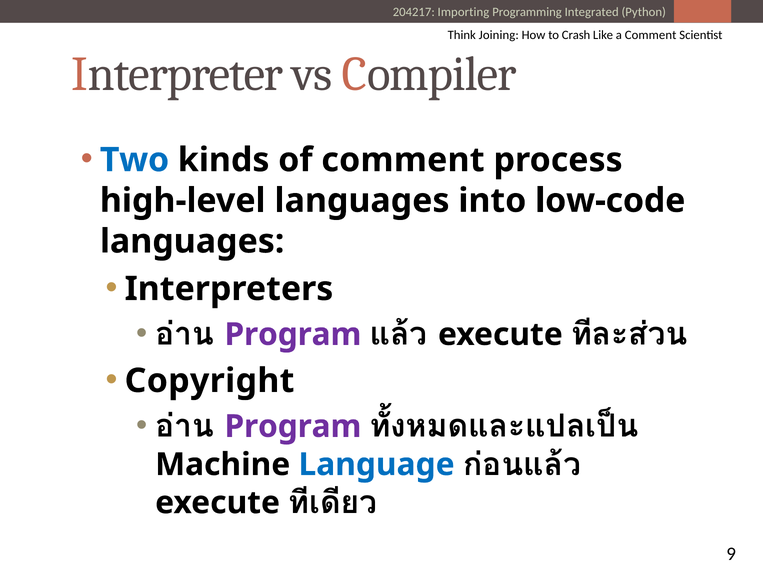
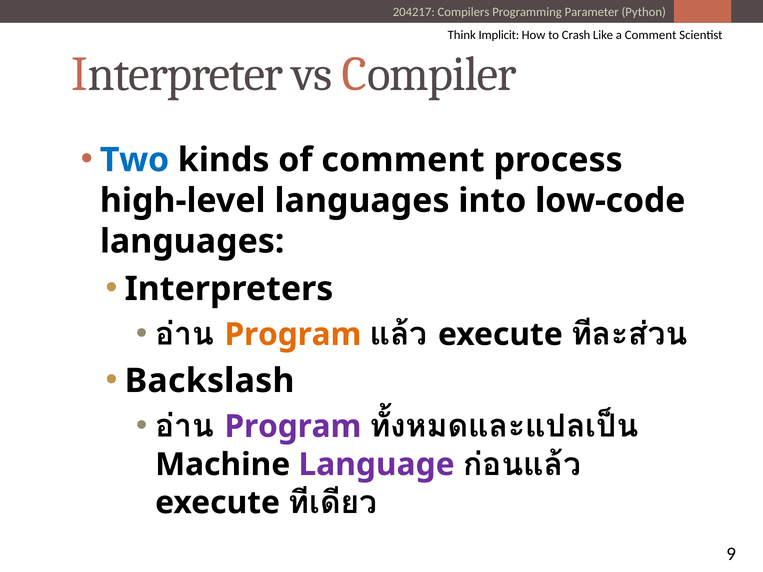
Importing: Importing -> Compilers (463, 12)
Integrated: Integrated -> Parameter (592, 12)
Joining: Joining -> Implicit (499, 35)
Program colour: purple -> orange (293, 335)
Copyright: Copyright -> Backslash (210, 381)
Language colour: blue -> purple (377, 465)
